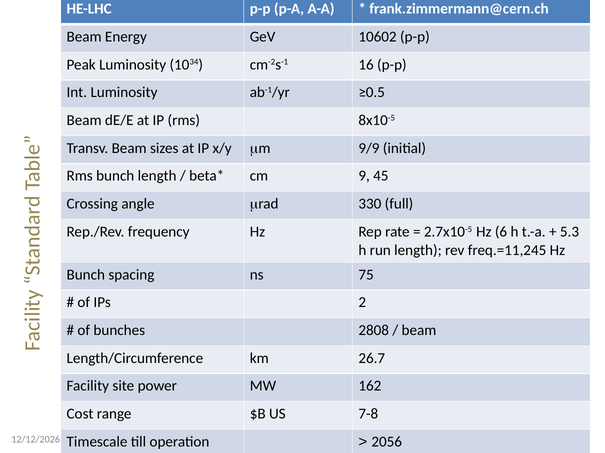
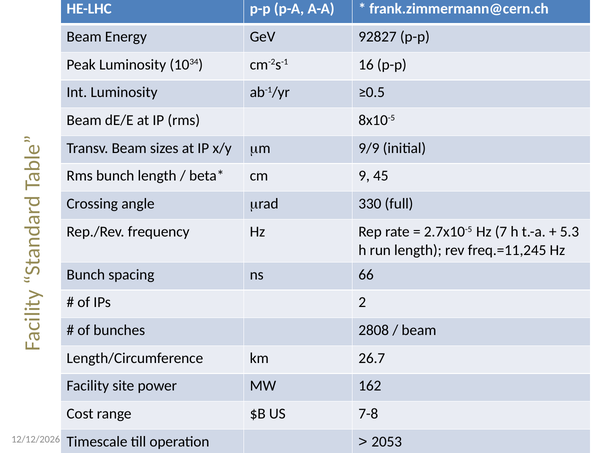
10602: 10602 -> 92827 (378, 37)
6: 6 -> 7 (501, 232)
75: 75 -> 66 (366, 275)
2056: 2056 -> 2053 (387, 442)
